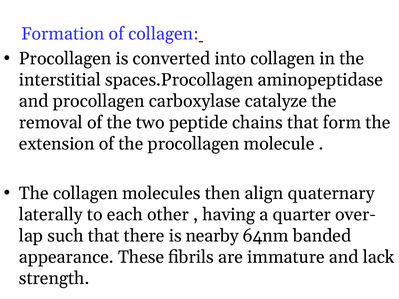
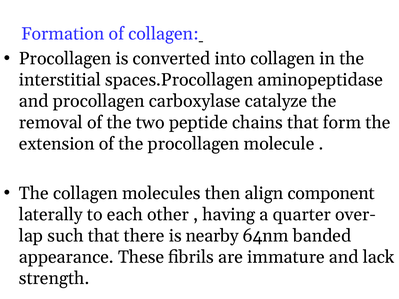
quaternary: quaternary -> component (331, 193)
